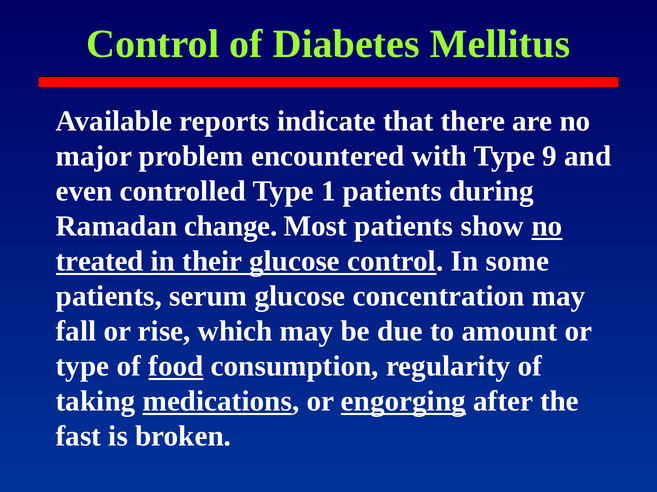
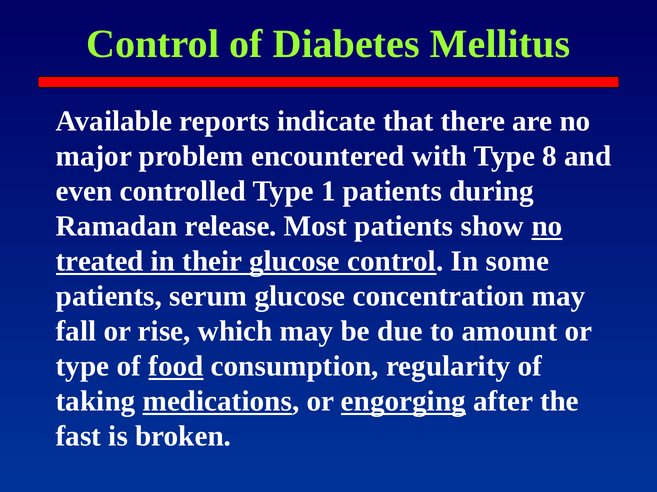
9: 9 -> 8 (550, 156)
change: change -> release (231, 227)
